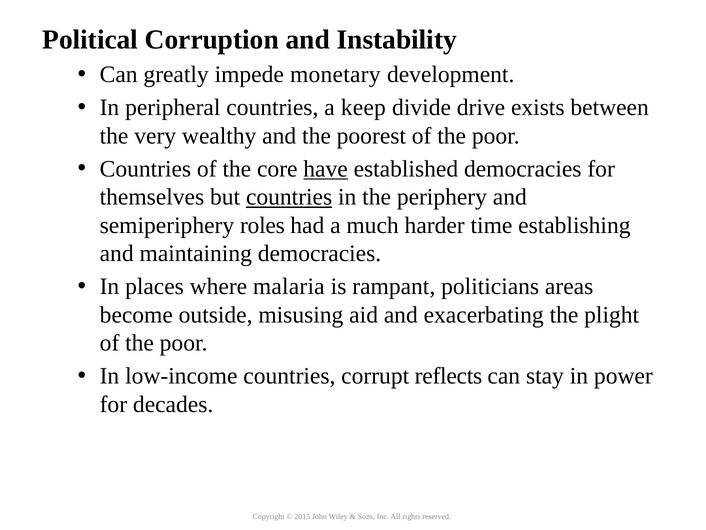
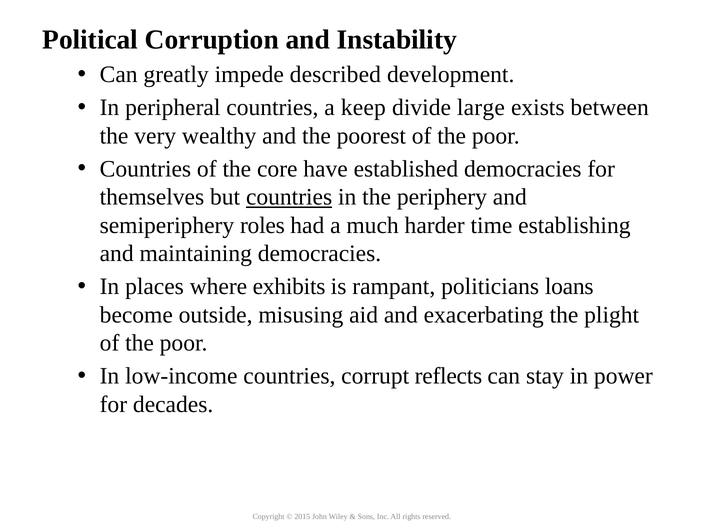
monetary: monetary -> described (335, 75)
drive: drive -> large (481, 108)
have underline: present -> none (326, 169)
malaria: malaria -> exhibits (289, 286)
areas: areas -> loans (569, 286)
